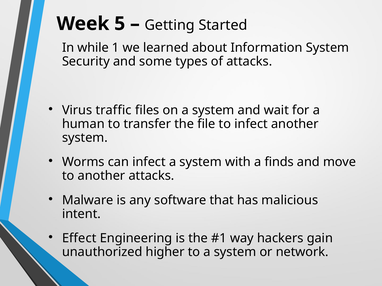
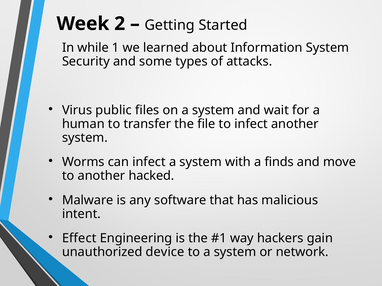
5: 5 -> 2 (120, 24)
traffic: traffic -> public (114, 110)
another attacks: attacks -> hacked (151, 176)
higher: higher -> device (165, 252)
